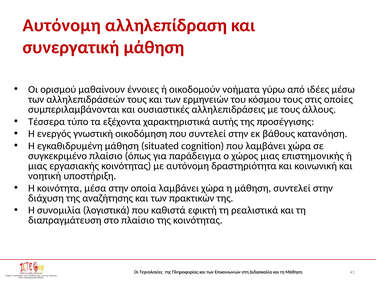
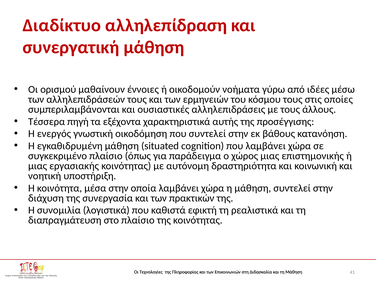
Αυτόνομη: Αυτόνομη -> Διαδίκτυο (62, 25)
τύπο: τύπο -> πηγή (78, 122)
αναζήτησης: αναζήτησης -> συνεργασία (108, 198)
